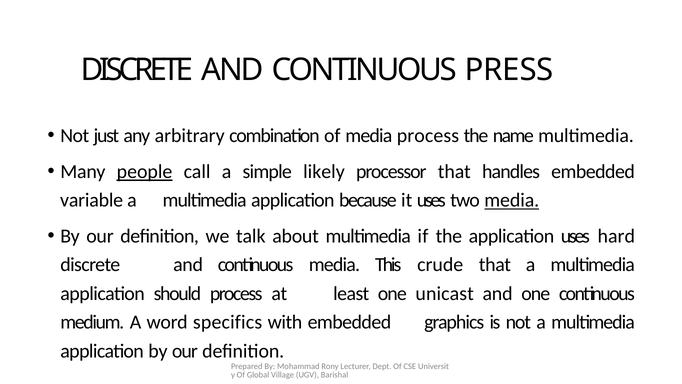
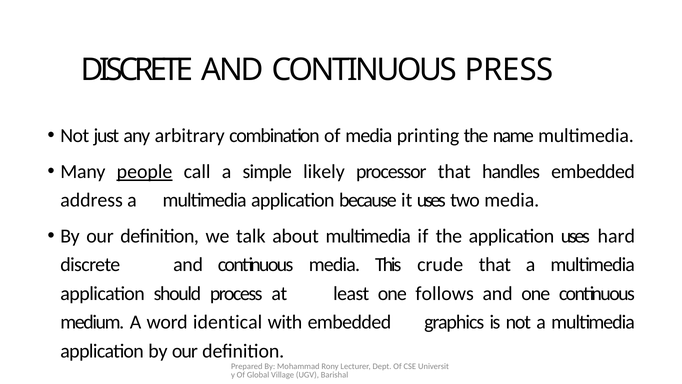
media process: process -> printing (428, 136)
variable: variable -> address (92, 200)
media underline: present -> none (512, 200)
unicast: unicast -> follows (445, 293)
specifics: specifics -> identical (228, 322)
